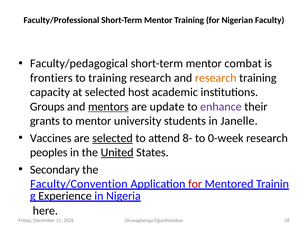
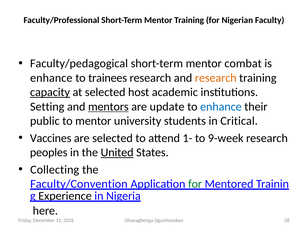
frontiers: frontiers -> enhance (51, 78)
to training: training -> trainees (108, 78)
capacity underline: none -> present (50, 92)
Groups: Groups -> Setting (47, 107)
enhance colour: purple -> blue (221, 107)
grants: grants -> public (45, 121)
Janelle: Janelle -> Critical (239, 121)
selected underline: present -> none (113, 138)
8-: 8- -> 1- (187, 138)
0-week: 0-week -> 9-week (226, 138)
Secondary: Secondary -> Collecting (55, 170)
for colour: red -> green (195, 184)
